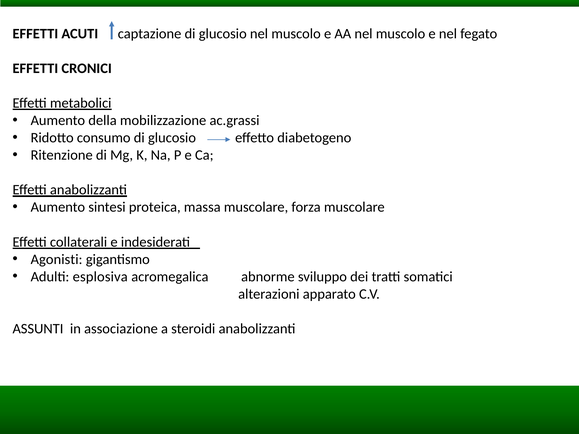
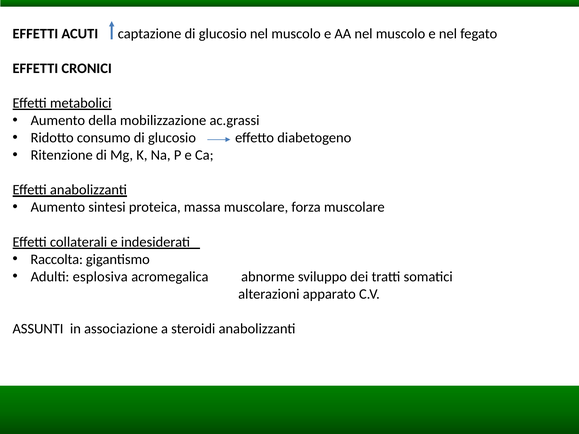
Agonisti: Agonisti -> Raccolta (57, 259)
